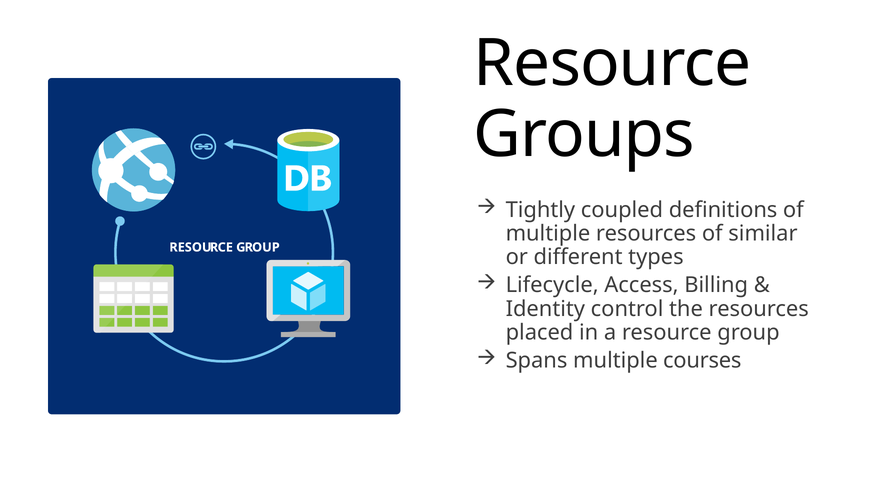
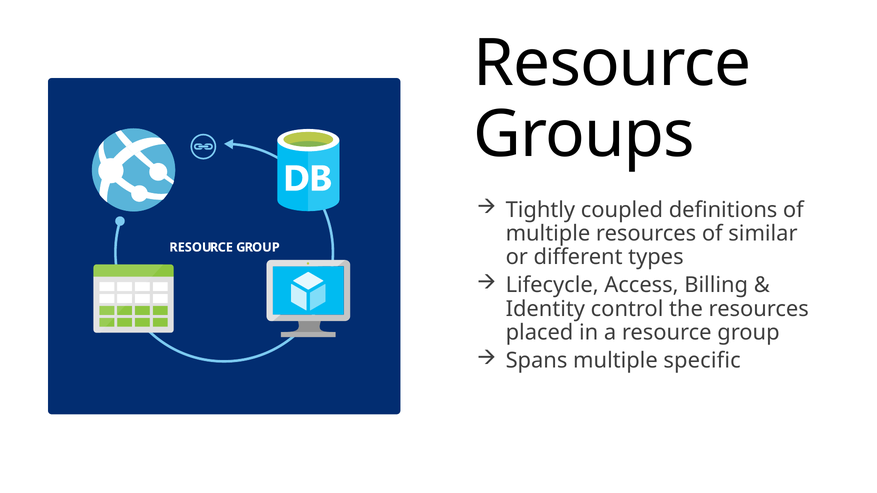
courses: courses -> specific (702, 361)
